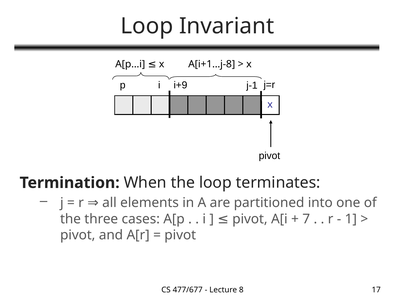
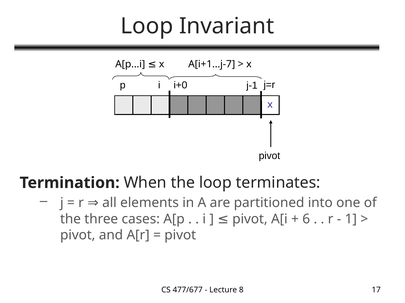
A[i+1…j-8: A[i+1…j-8 -> A[i+1…j-7 (212, 64)
i+9: i+9 -> i+0 (180, 86)
7: 7 -> 6 (306, 220)
